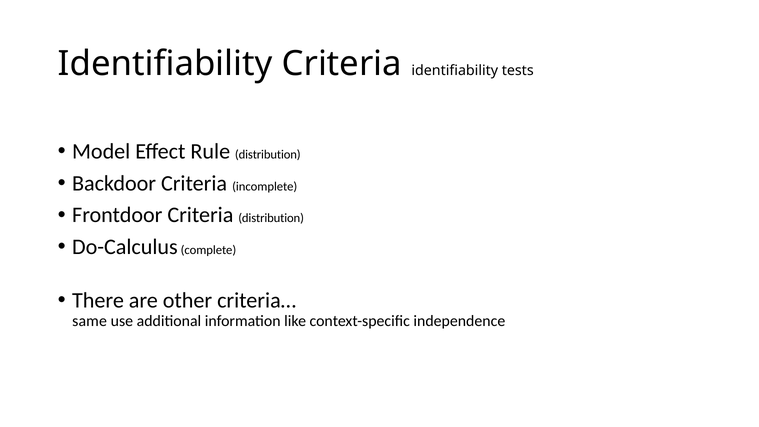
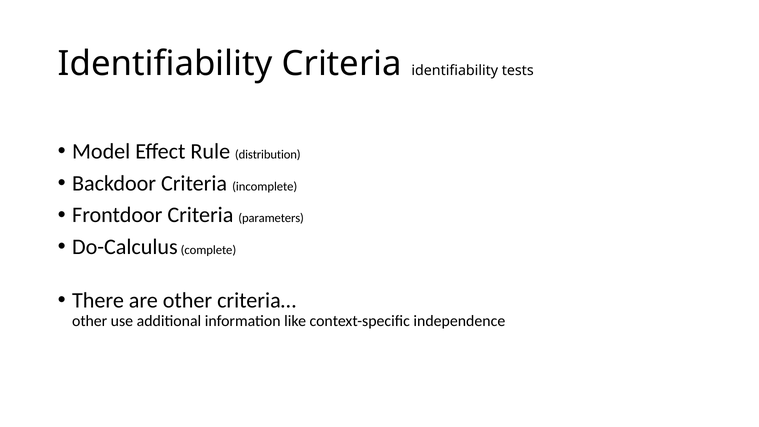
Criteria distribution: distribution -> parameters (271, 218)
same: same -> other (90, 321)
